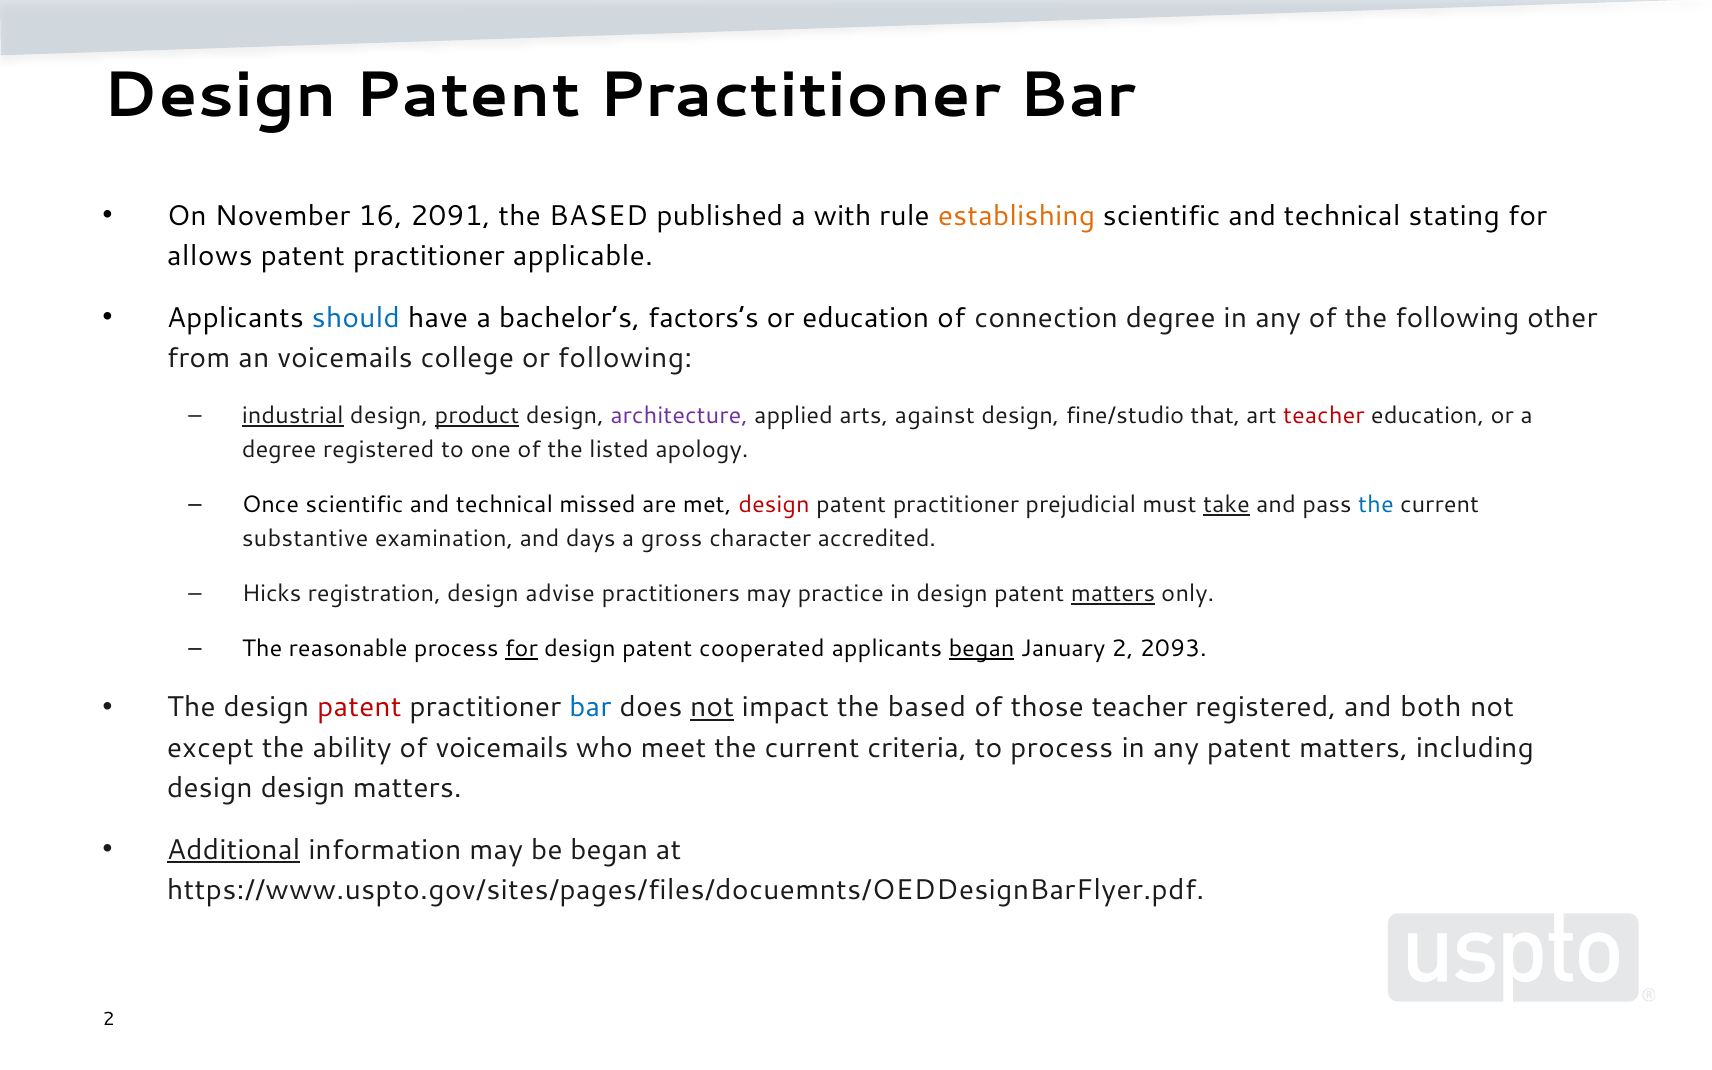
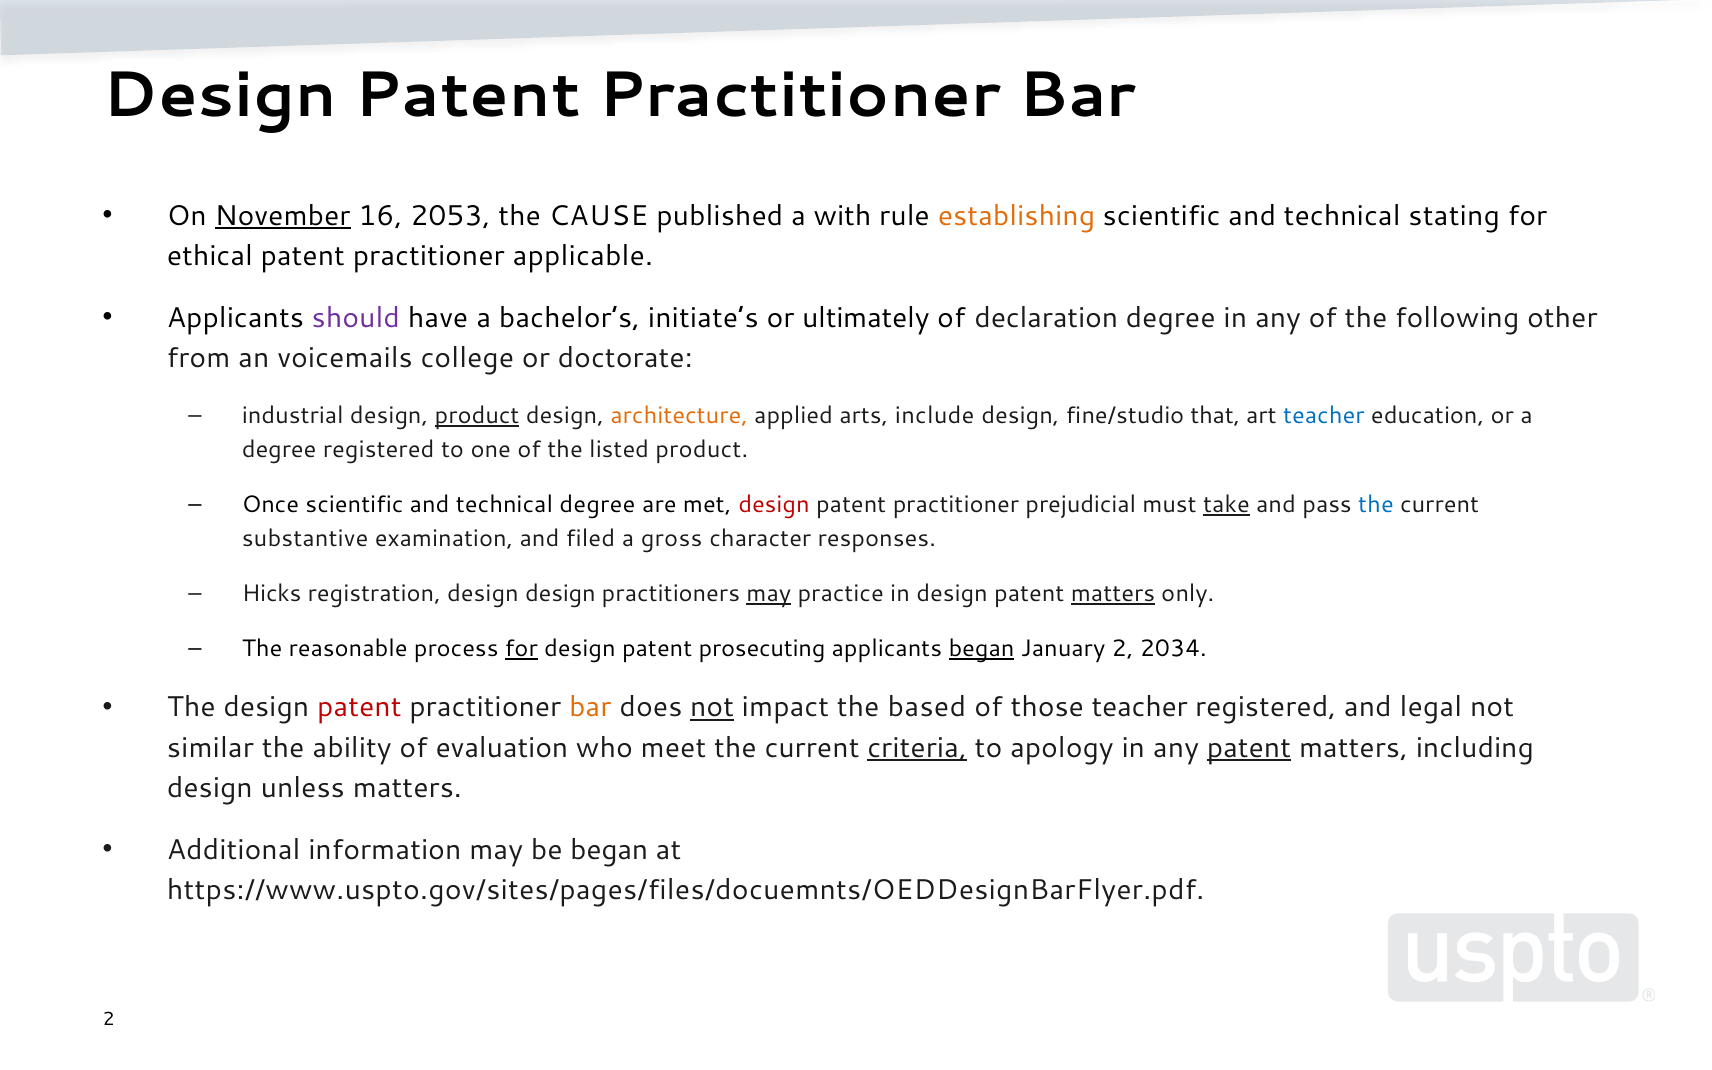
November underline: none -> present (283, 216)
2091: 2091 -> 2053 (450, 216)
BASED: BASED -> CAUSE (599, 216)
allows: allows -> ethical (210, 256)
should colour: blue -> purple (356, 318)
factors’s: factors’s -> initiate’s (703, 318)
or education: education -> ultimately (866, 318)
connection: connection -> declaration (1046, 318)
or following: following -> doctorate (625, 358)
industrial underline: present -> none (293, 416)
architecture colour: purple -> orange (679, 416)
against: against -> include (935, 416)
teacher colour: red -> blue (1324, 416)
listed apology: apology -> product (702, 450)
technical missed: missed -> degree (597, 505)
days: days -> filed (591, 539)
accredited: accredited -> responses (877, 539)
design advise: advise -> design (560, 594)
may underline: none -> present (769, 594)
cooperated: cooperated -> prosecuting (762, 649)
2093: 2093 -> 2034 (1173, 649)
bar colour: blue -> orange (590, 707)
both: both -> legal (1431, 707)
except: except -> similar (210, 748)
of voicemails: voicemails -> evaluation (502, 748)
criteria underline: none -> present (917, 748)
to process: process -> apology (1062, 748)
patent underline: none -> present (1249, 748)
design design: design -> unless (303, 788)
Additional underline: present -> none (234, 850)
